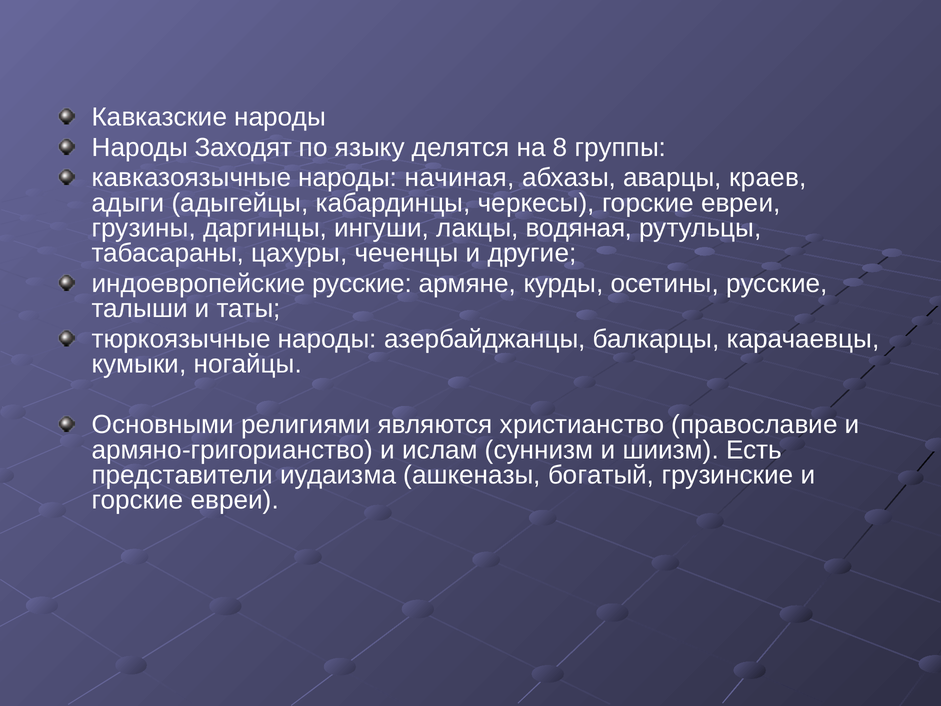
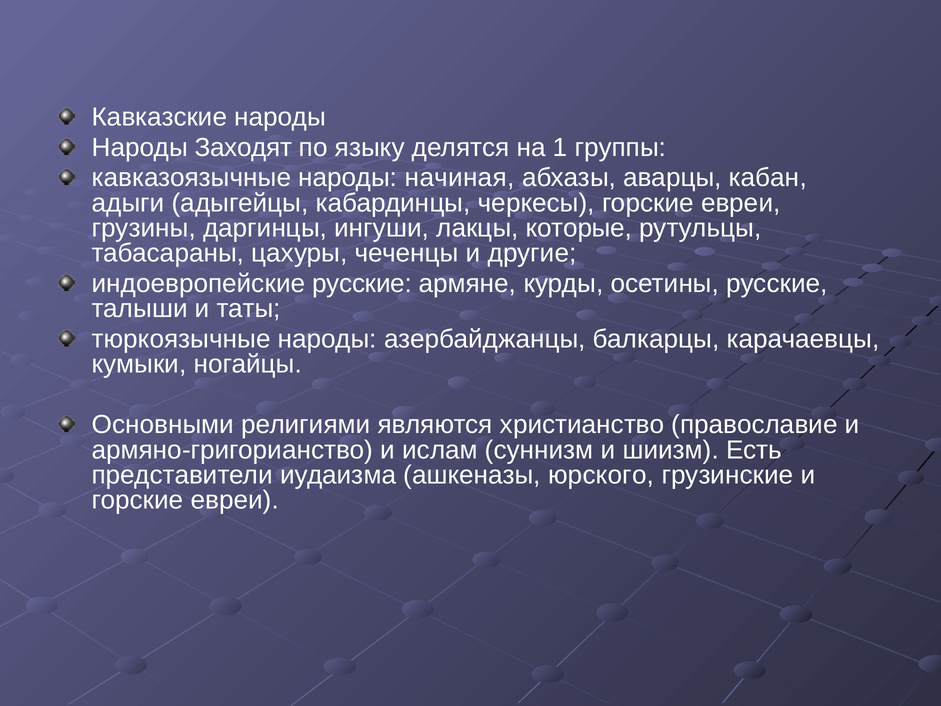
8: 8 -> 1 (560, 147)
краев: краев -> кабан (768, 178)
водяная: водяная -> которые (579, 228)
богатый: богатый -> юрского (601, 475)
